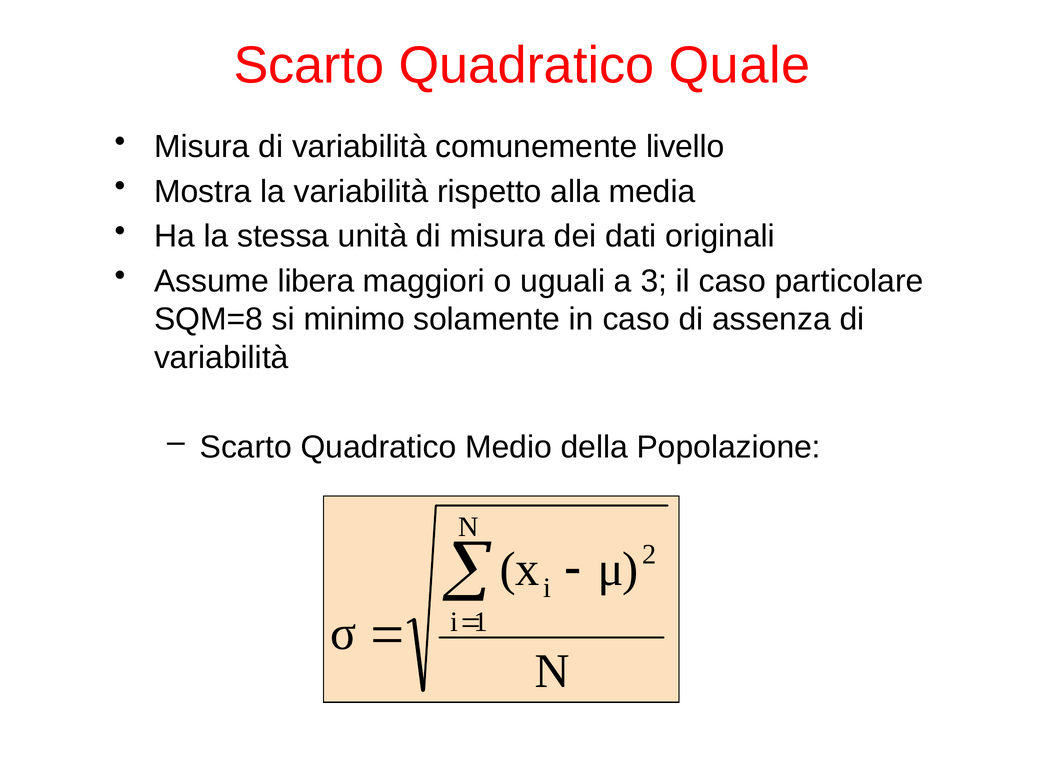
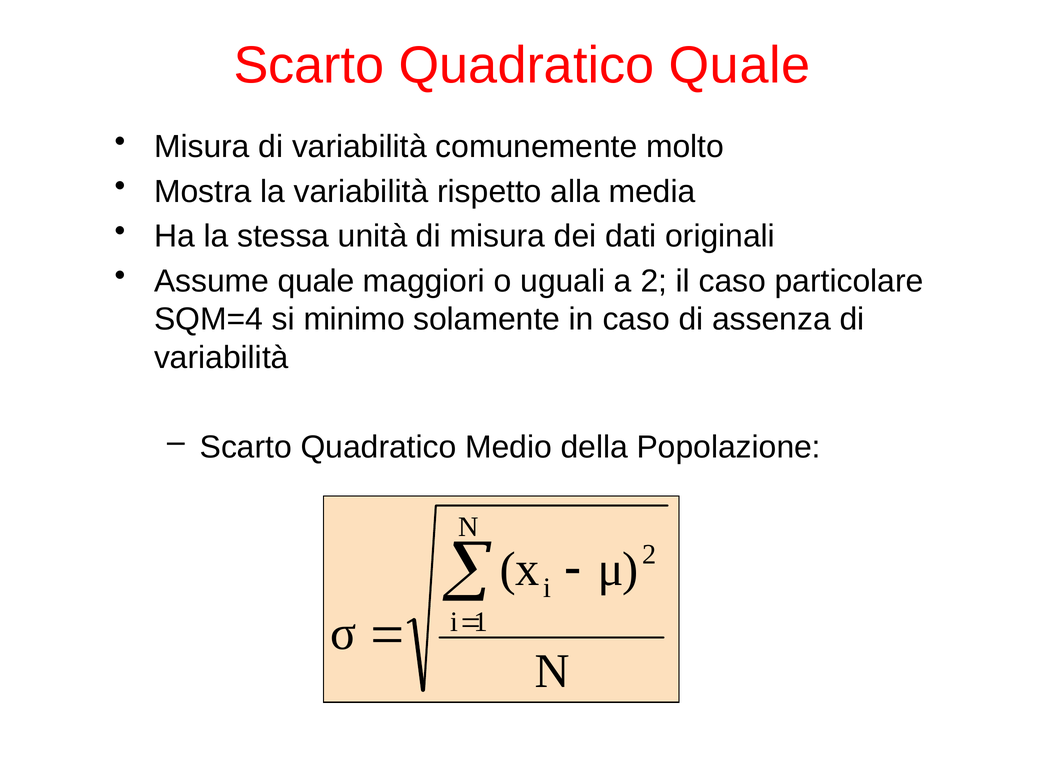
livello: livello -> molto (685, 147)
Assume libera: libera -> quale (316, 281)
a 3: 3 -> 2 (654, 281)
SQM=8: SQM=8 -> SQM=4 (209, 319)
